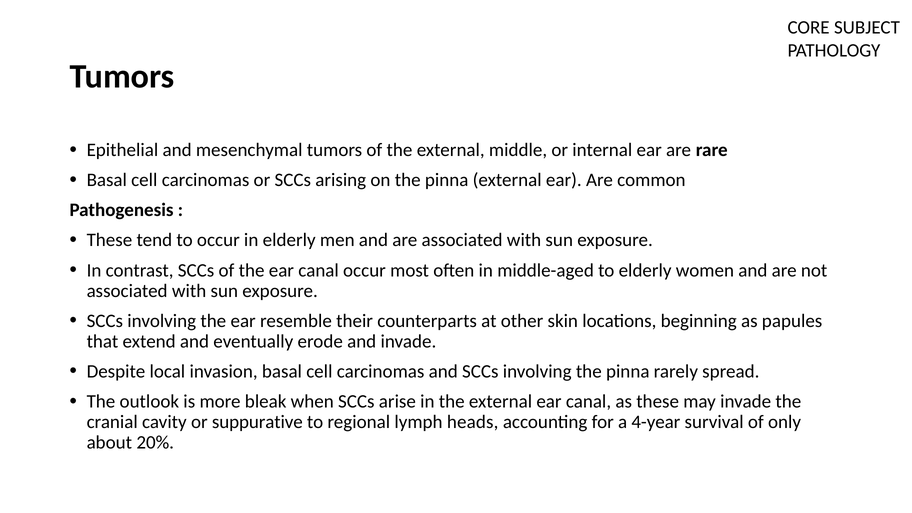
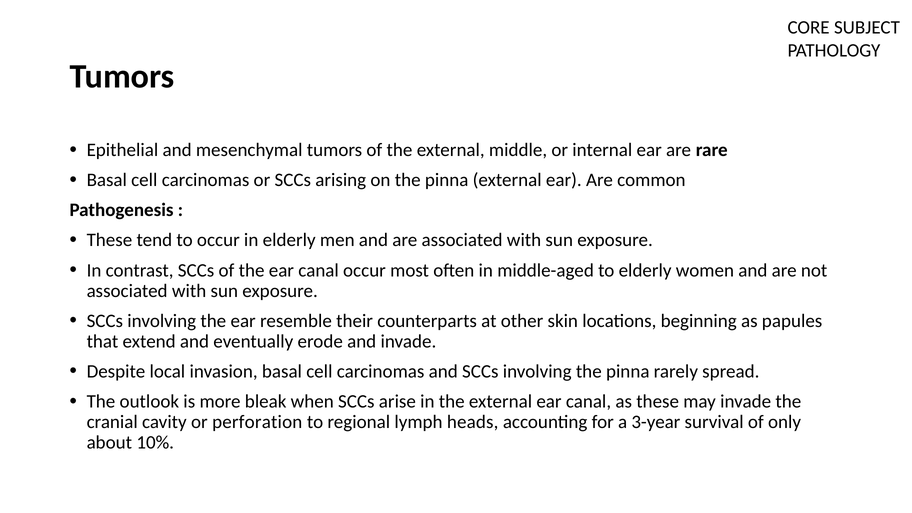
suppurative: suppurative -> perforation (257, 422)
4-year: 4-year -> 3-year (656, 422)
20%: 20% -> 10% (155, 442)
